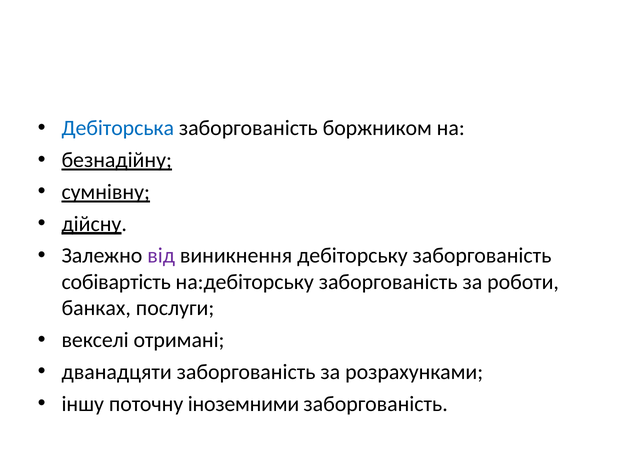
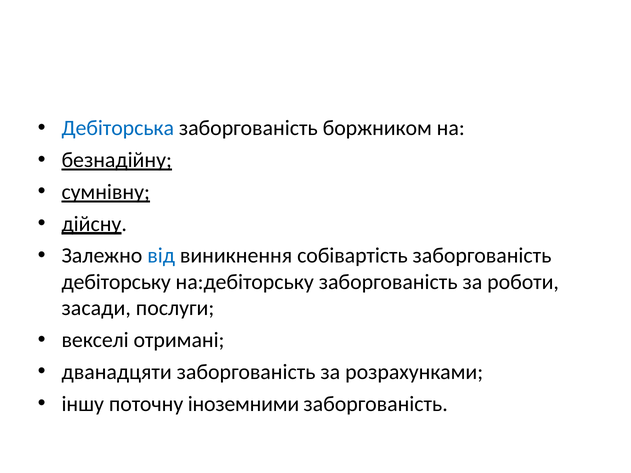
від colour: purple -> blue (161, 256)
дебіторську: дебіторську -> собівартість (352, 256)
собівартість: собівартість -> дебіторську (116, 282)
банках: банках -> засади (96, 308)
